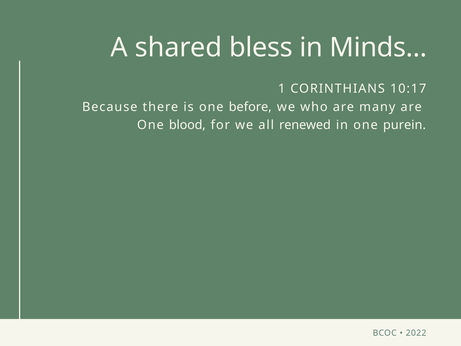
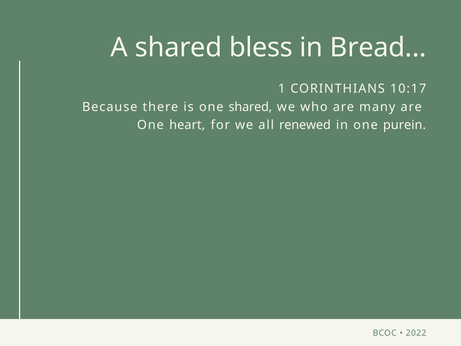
Minds: Minds -> Bread (378, 48)
one before: before -> shared (250, 107)
blood: blood -> heart (187, 125)
